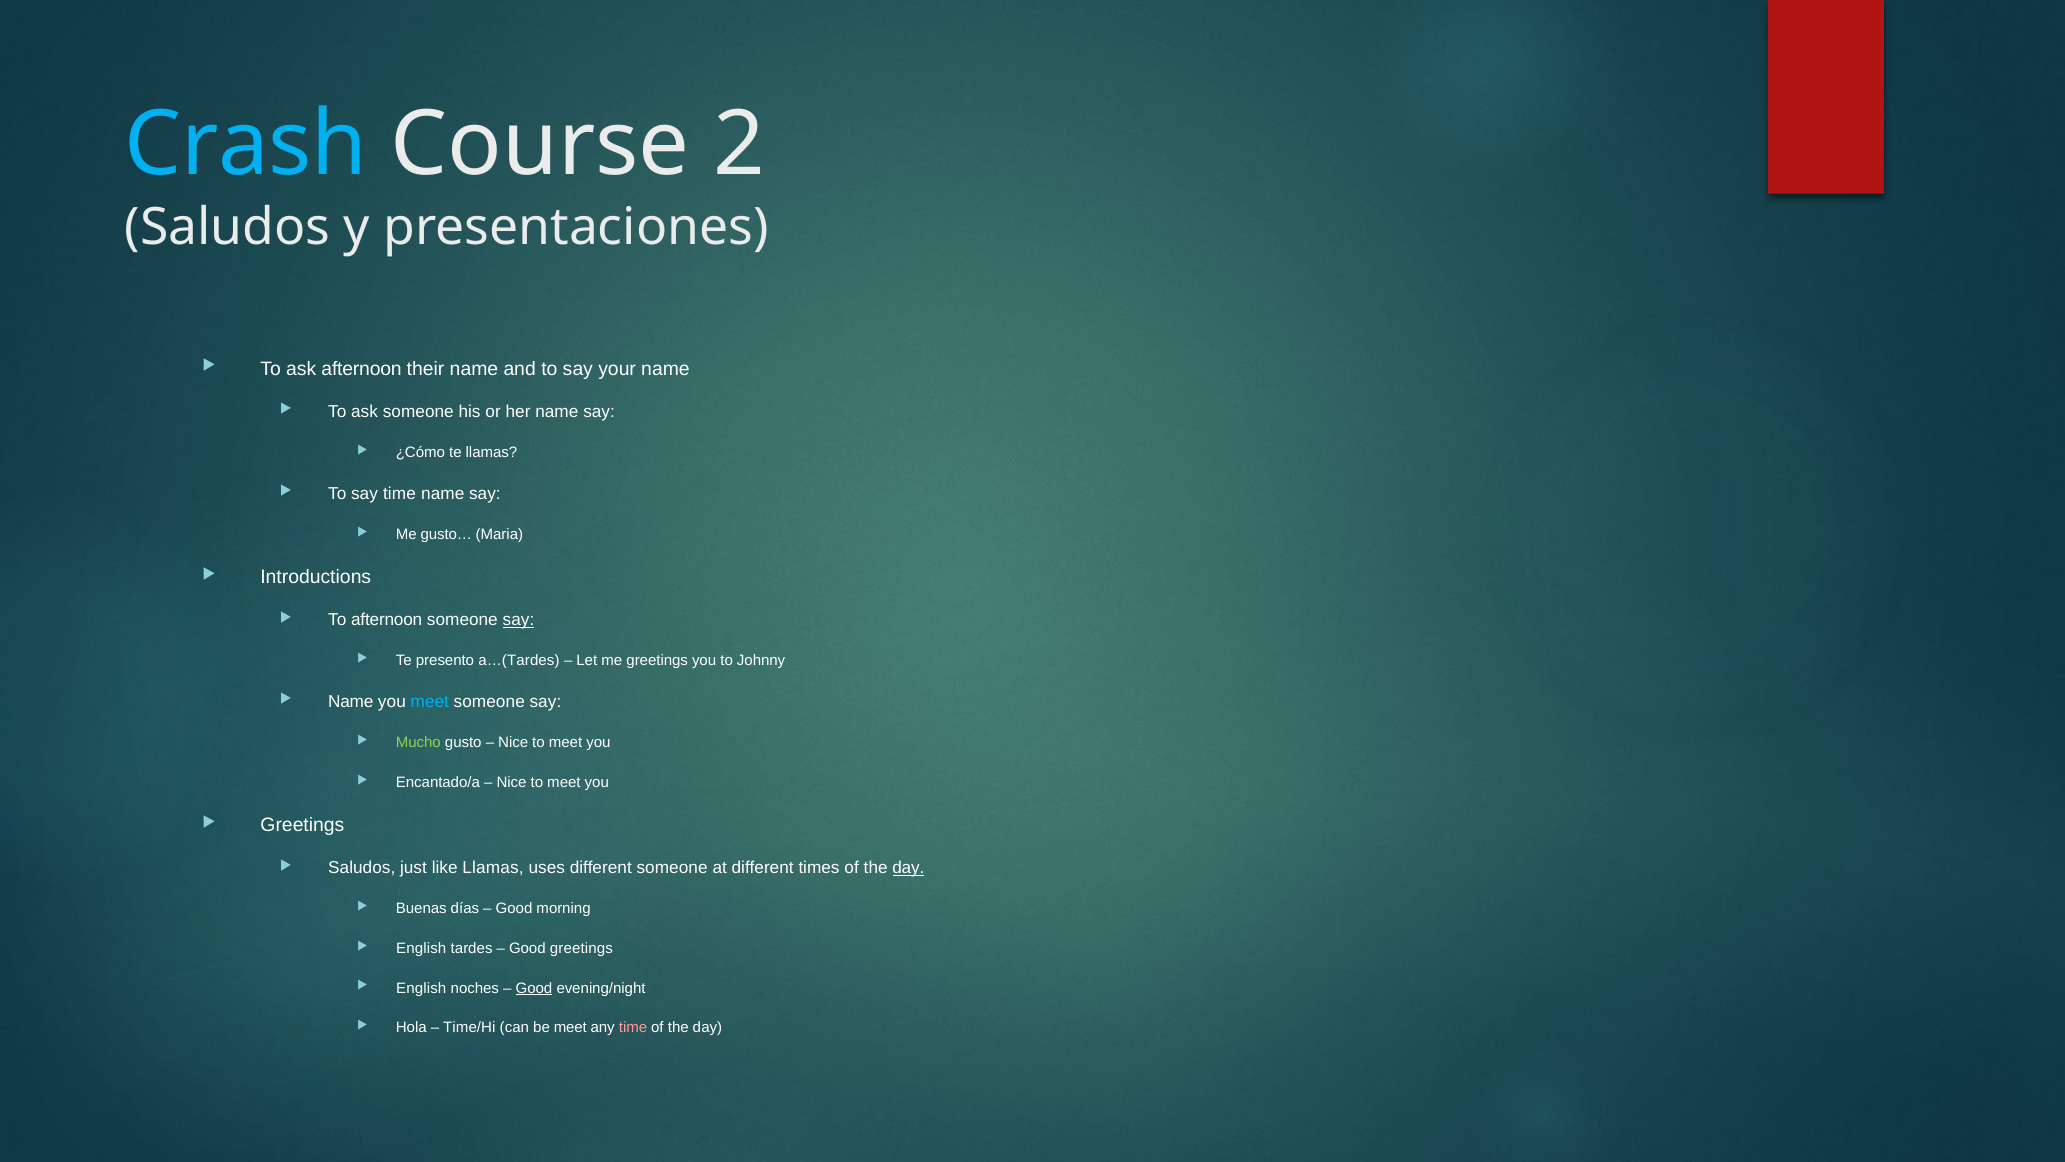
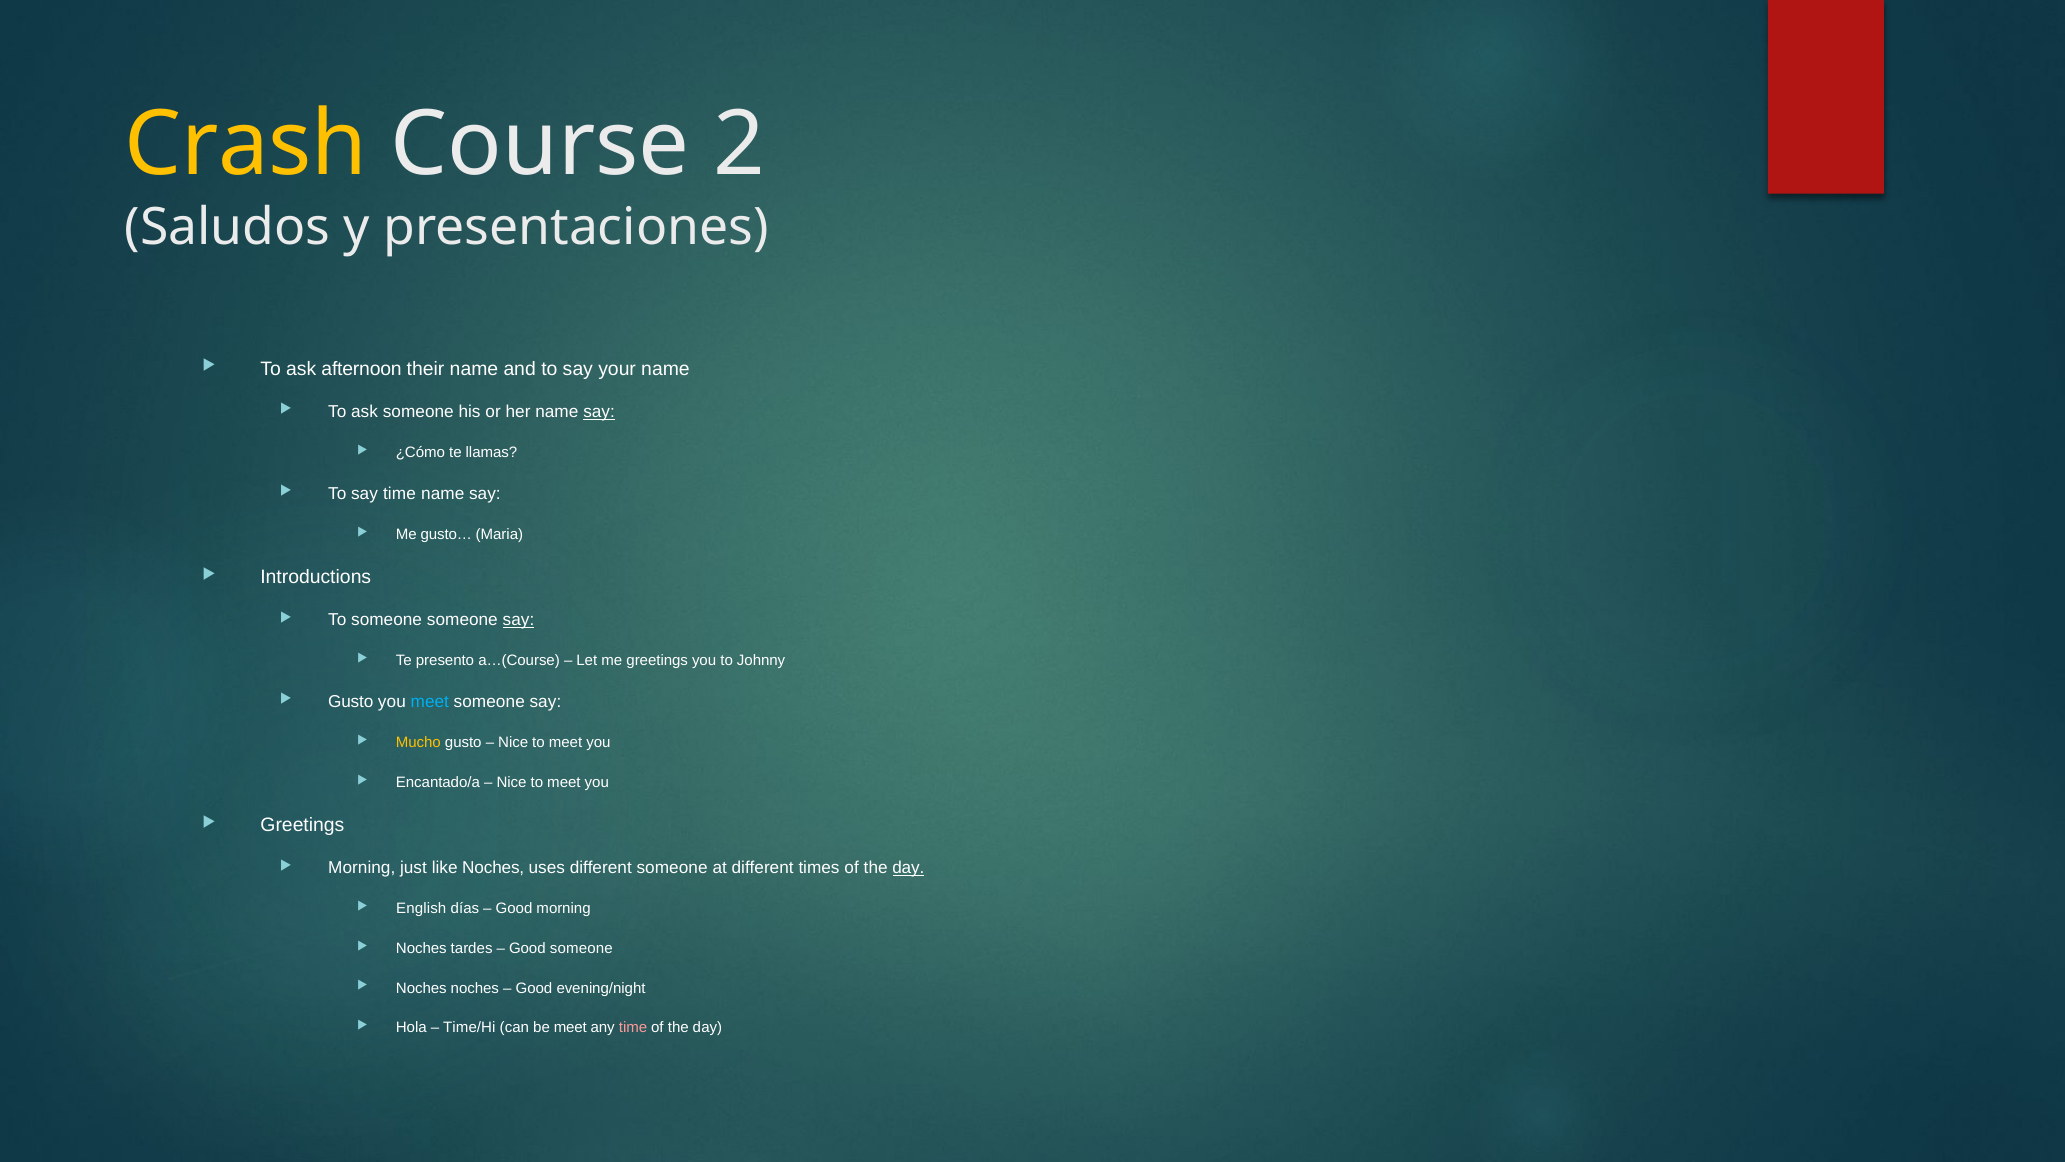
Crash colour: light blue -> yellow (246, 145)
say underline: none -> present (599, 412)
To afternoon: afternoon -> someone (387, 620)
a…(Tardes: a…(Tardes -> a…(Course (519, 661)
Name: Name -> Gusto (351, 702)
Mucho colour: light green -> yellow (418, 742)
Saludos: Saludos -> Morning (362, 868)
like Llamas: Llamas -> Noches (493, 868)
Buenas: Buenas -> English (421, 909)
English: English -> Noches (421, 948)
Good greetings: greetings -> someone (581, 948)
English: English -> Noches (421, 988)
Good underline: present -> none (534, 988)
